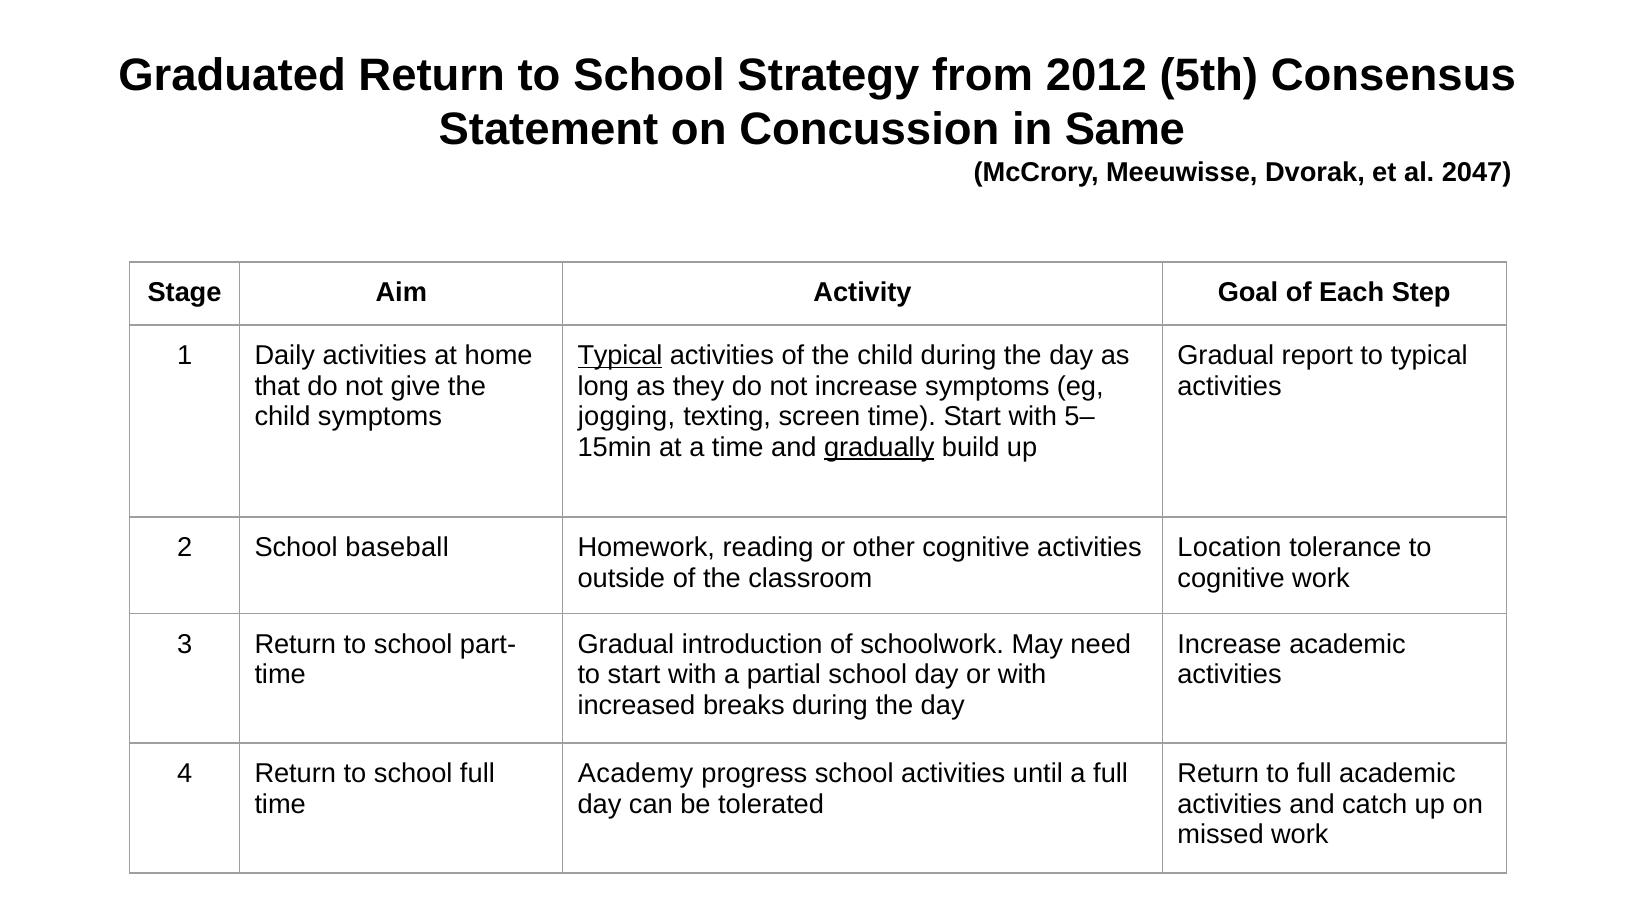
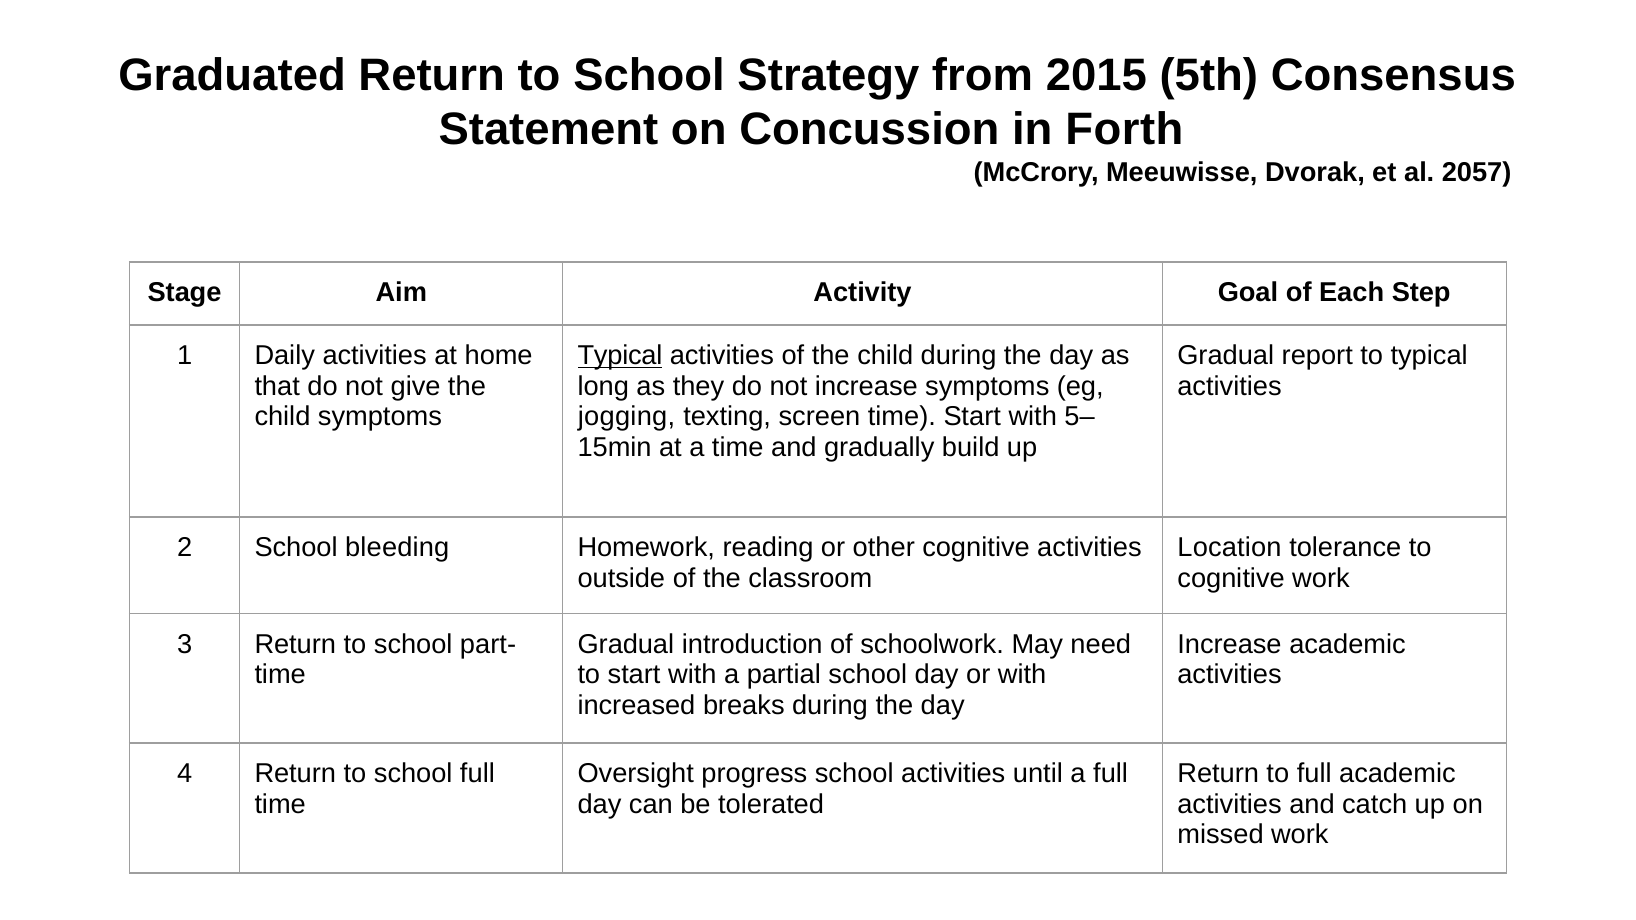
2012: 2012 -> 2015 (1096, 75)
Same: Same -> Forth (1124, 130)
2047: 2047 -> 2057 (1477, 172)
gradually underline: present -> none (879, 447)
baseball: baseball -> bleeding (397, 548)
Academy: Academy -> Oversight (636, 774)
